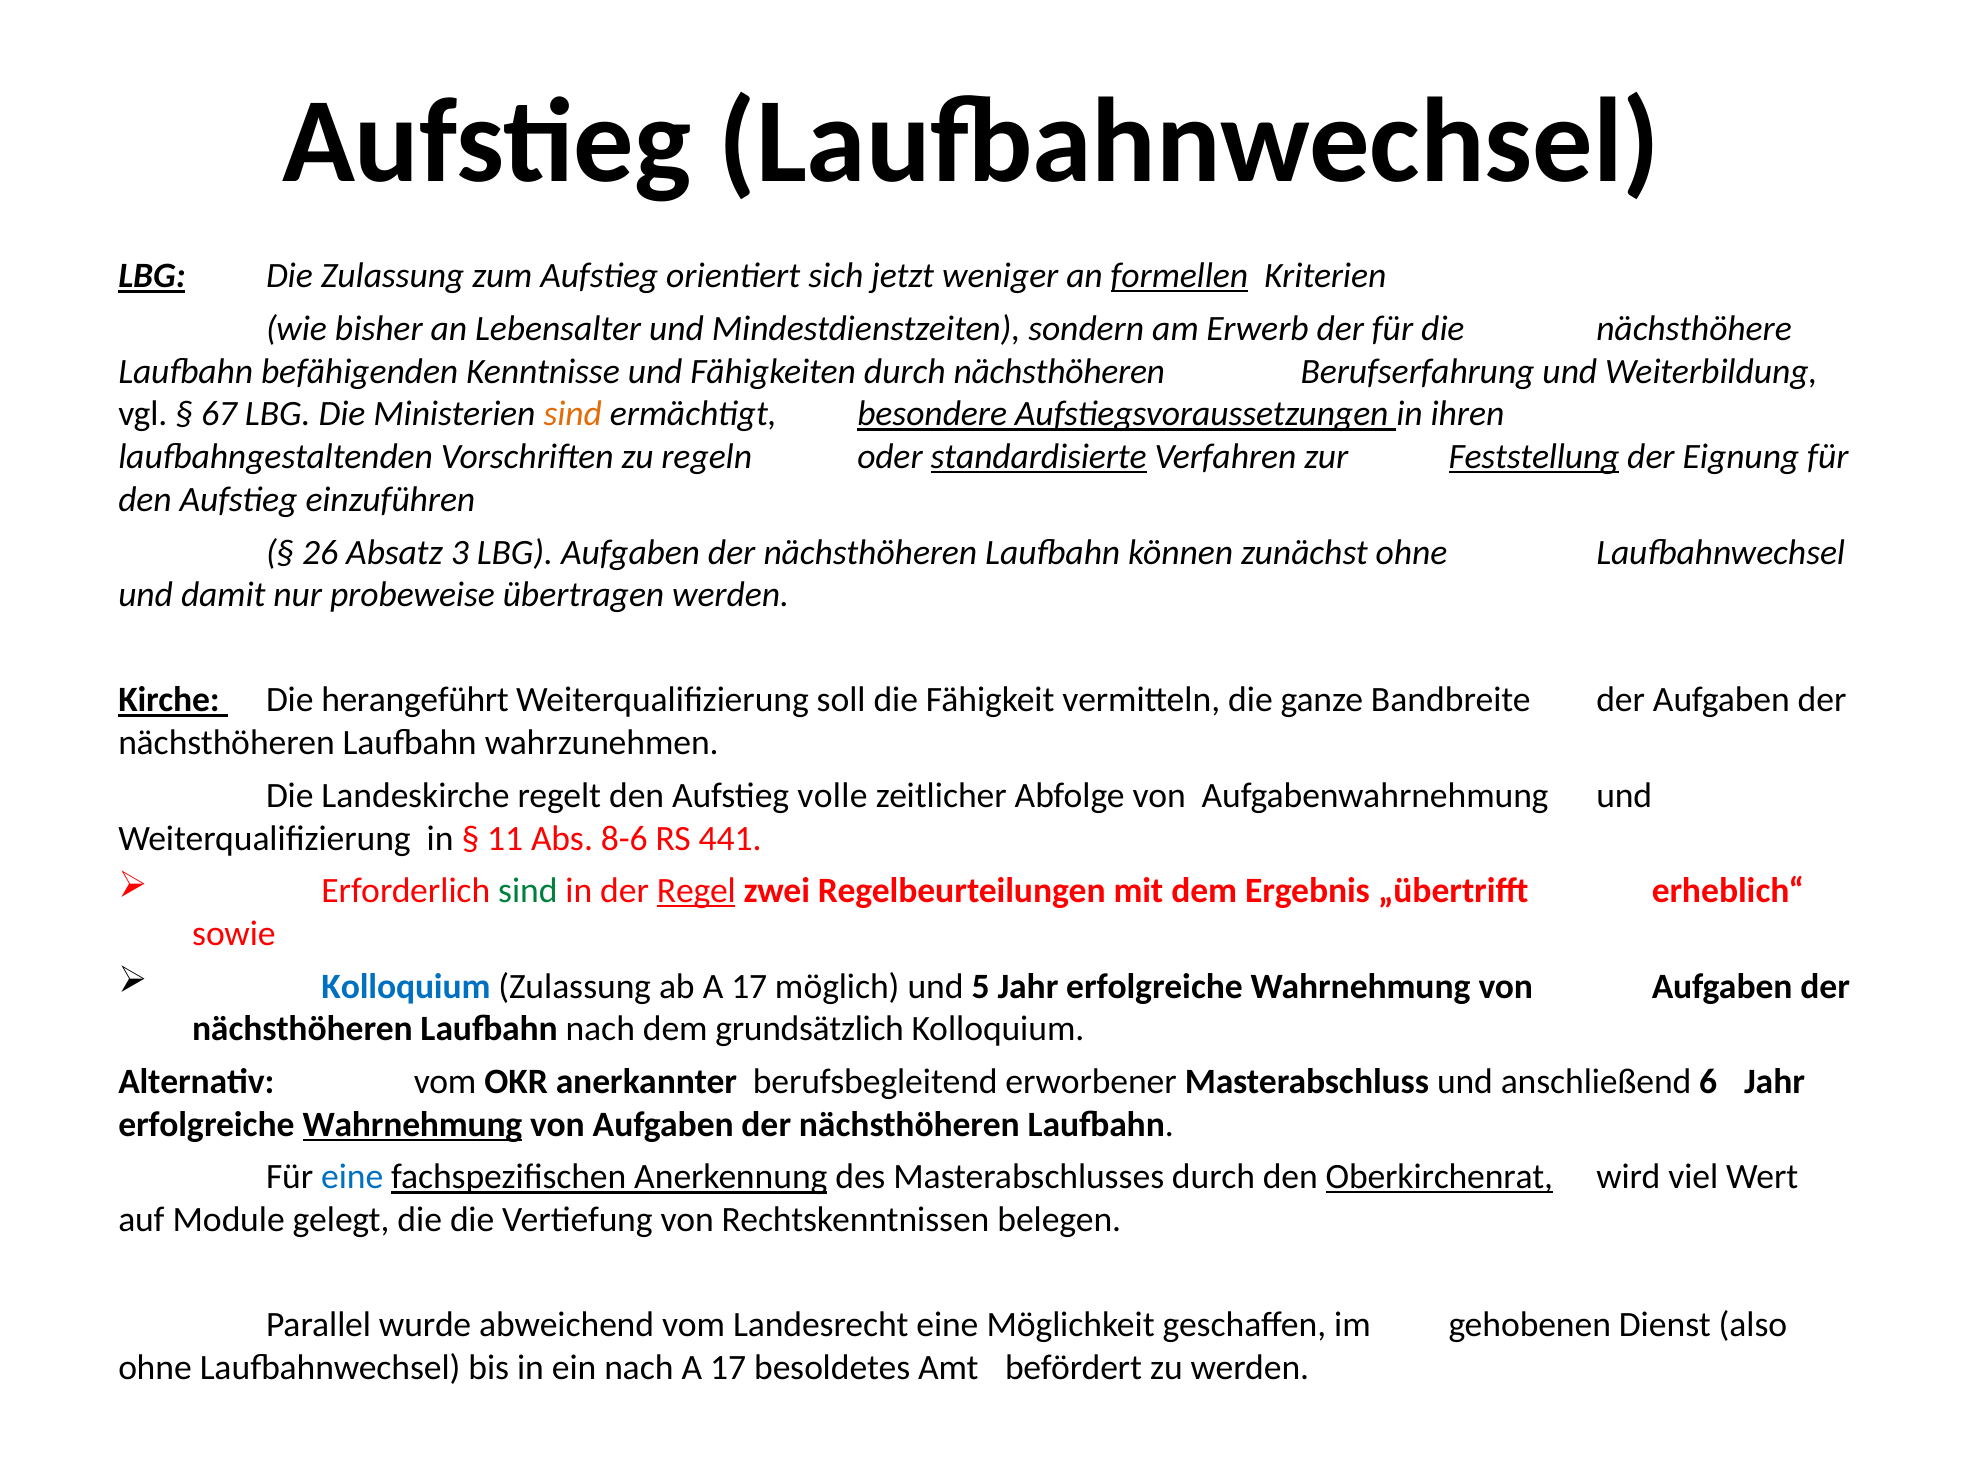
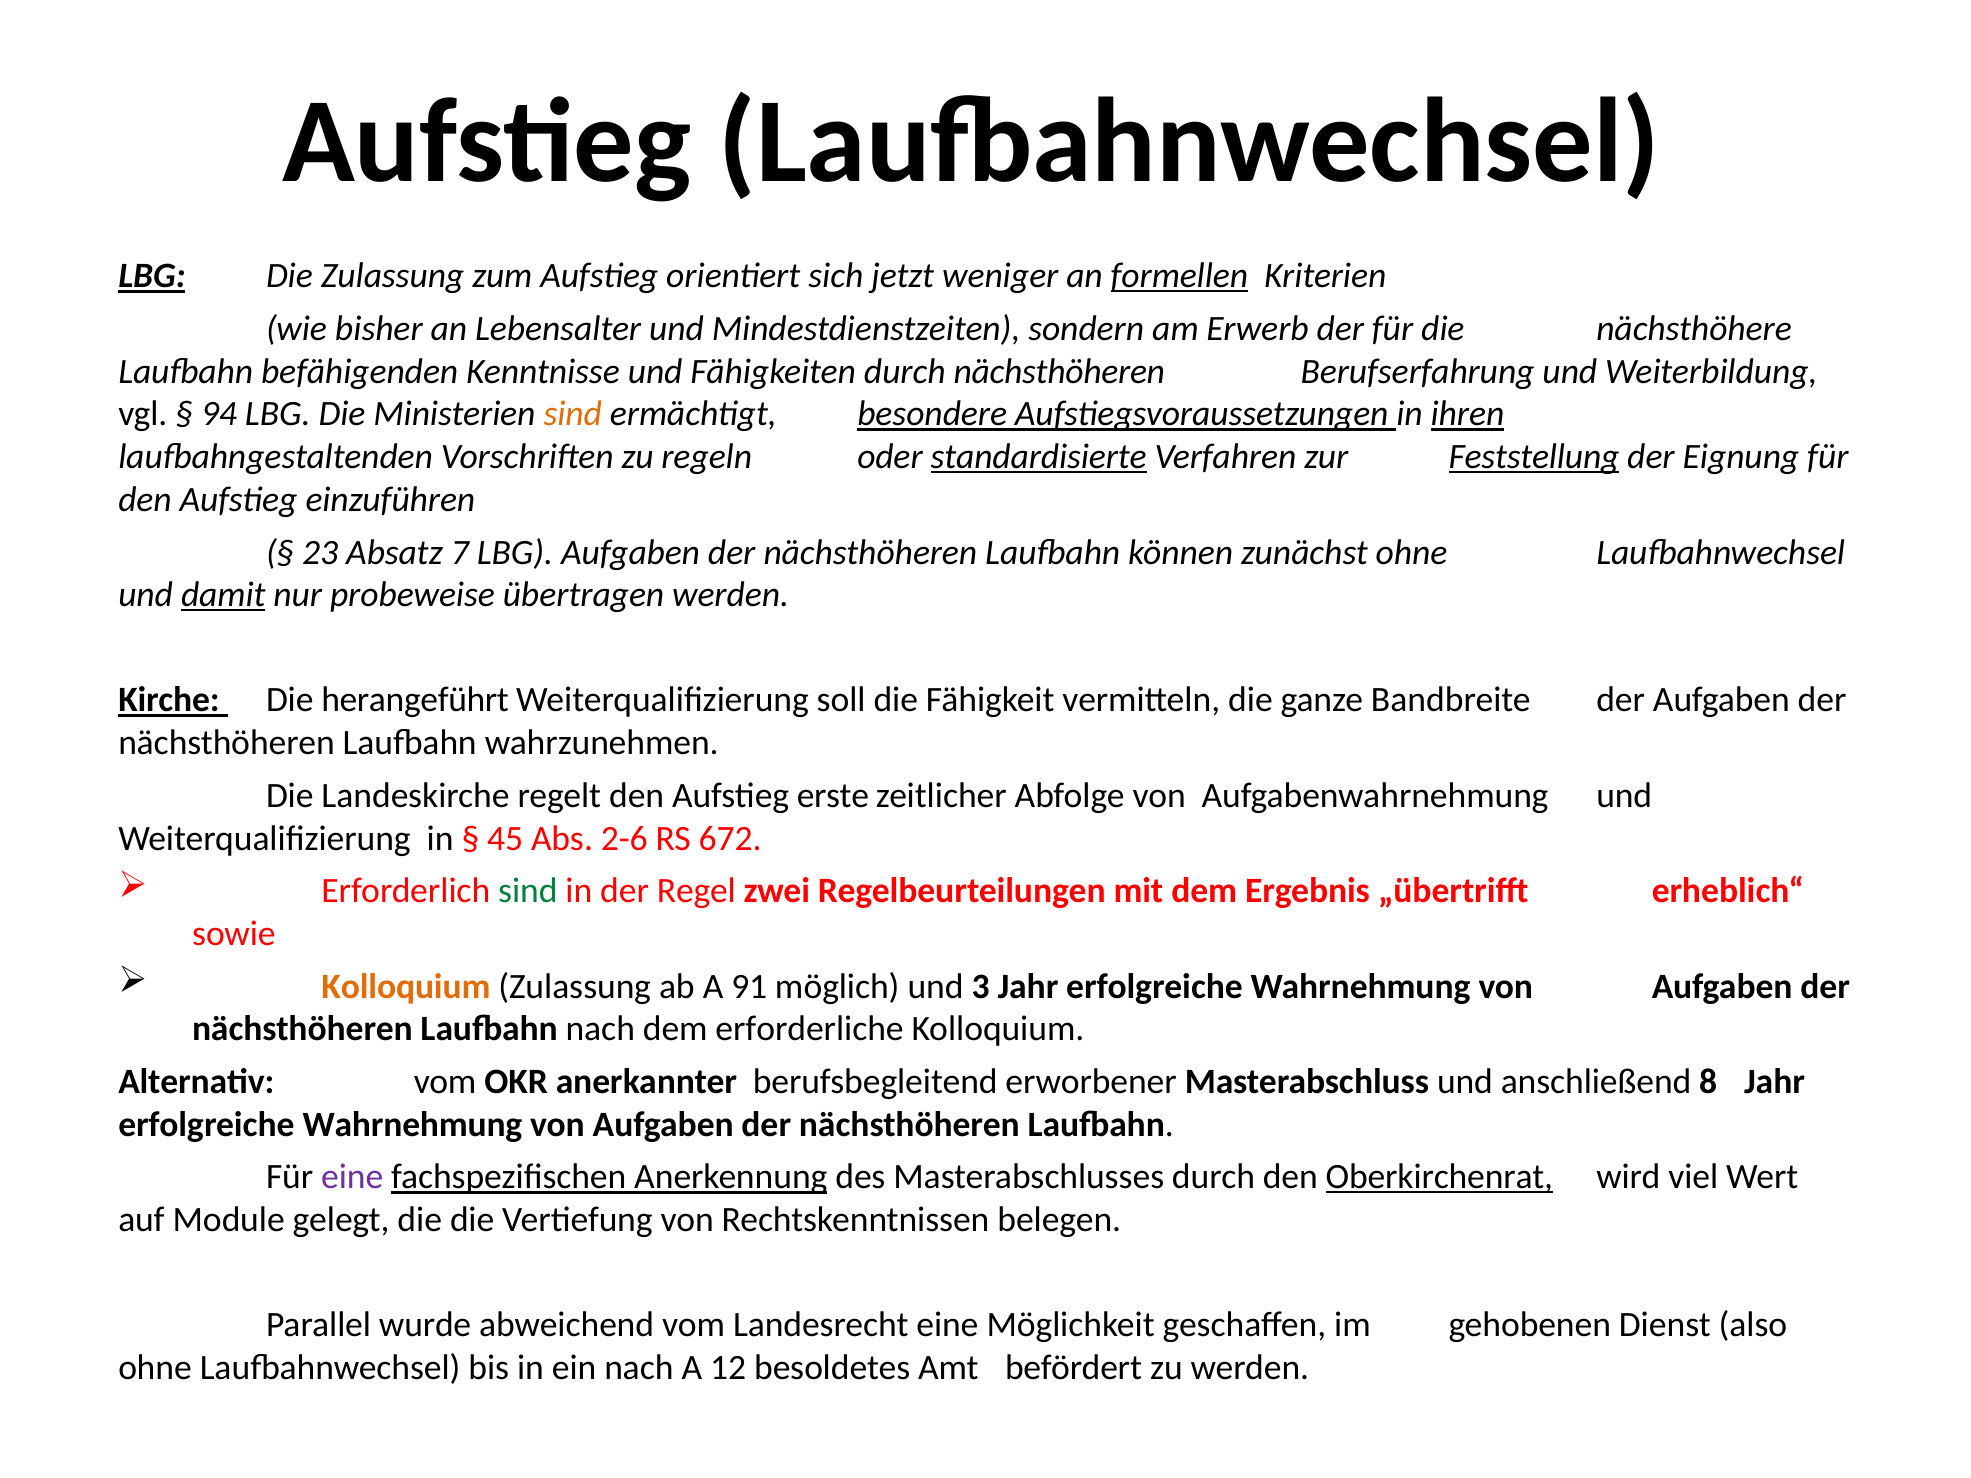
67: 67 -> 94 (219, 414)
ihren underline: none -> present (1467, 414)
26: 26 -> 23 (320, 552)
3: 3 -> 7 (460, 552)
damit underline: none -> present (223, 595)
volle: volle -> erste (833, 796)
11: 11 -> 45 (505, 838)
8-6: 8-6 -> 2-6 (624, 838)
441: 441 -> 672 (730, 838)
Regel underline: present -> none (696, 891)
Kolloquium colour: blue -> orange (406, 986)
ab A 17: 17 -> 91 (749, 986)
5: 5 -> 3 (981, 986)
grundsätzlich: grundsätzlich -> erforderliche (810, 1029)
6: 6 -> 8 (1708, 1082)
Wahrnehmung underline: present -> none (412, 1125)
eine colour: blue -> purple (352, 1177)
nach A 17: 17 -> 12 (728, 1368)
